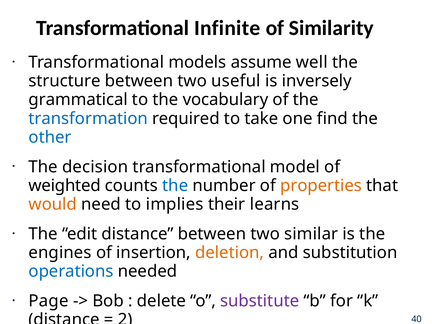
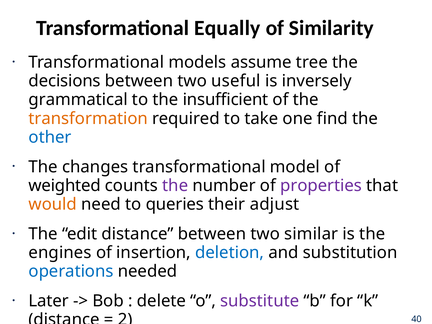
Infinite: Infinite -> Equally (227, 28)
well: well -> tree (312, 62)
structure: structure -> decisions (65, 81)
vocabulary: vocabulary -> insufficient (226, 100)
transformation colour: blue -> orange (88, 119)
decision: decision -> changes (95, 167)
the colour: blue -> purple (175, 186)
properties colour: orange -> purple (321, 186)
implies: implies -> queries (175, 204)
learns: learns -> adjust (275, 204)
deletion colour: orange -> blue (230, 253)
Page: Page -> Later (49, 301)
